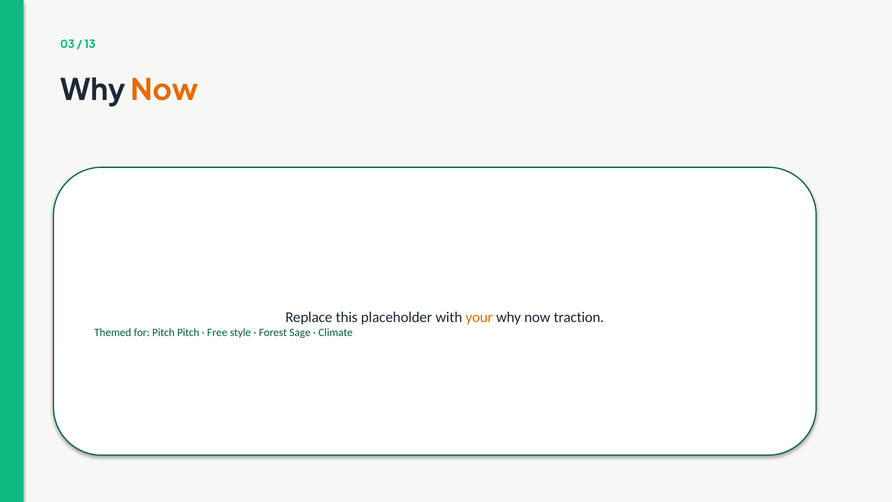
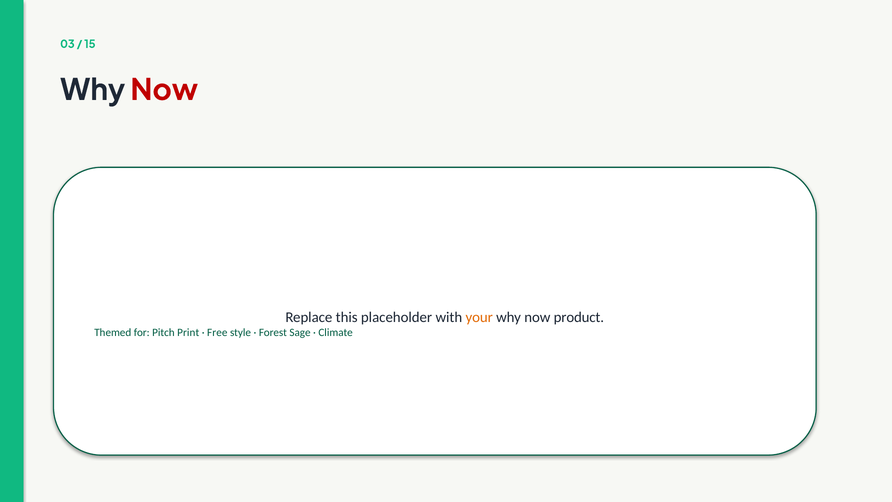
13: 13 -> 15 (90, 44)
Now colour: orange -> red (164, 90)
traction: traction -> product (579, 317)
Pitch Pitch: Pitch -> Print (188, 332)
